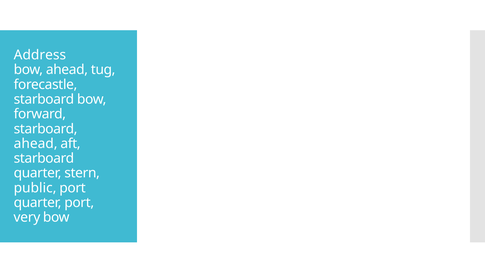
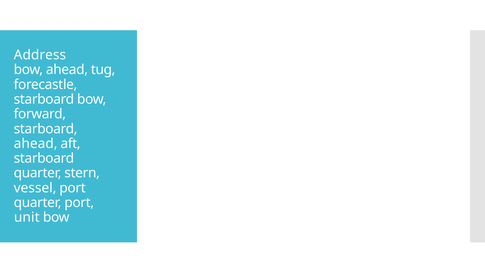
public: public -> vessel (35, 188)
very: very -> unit (27, 217)
